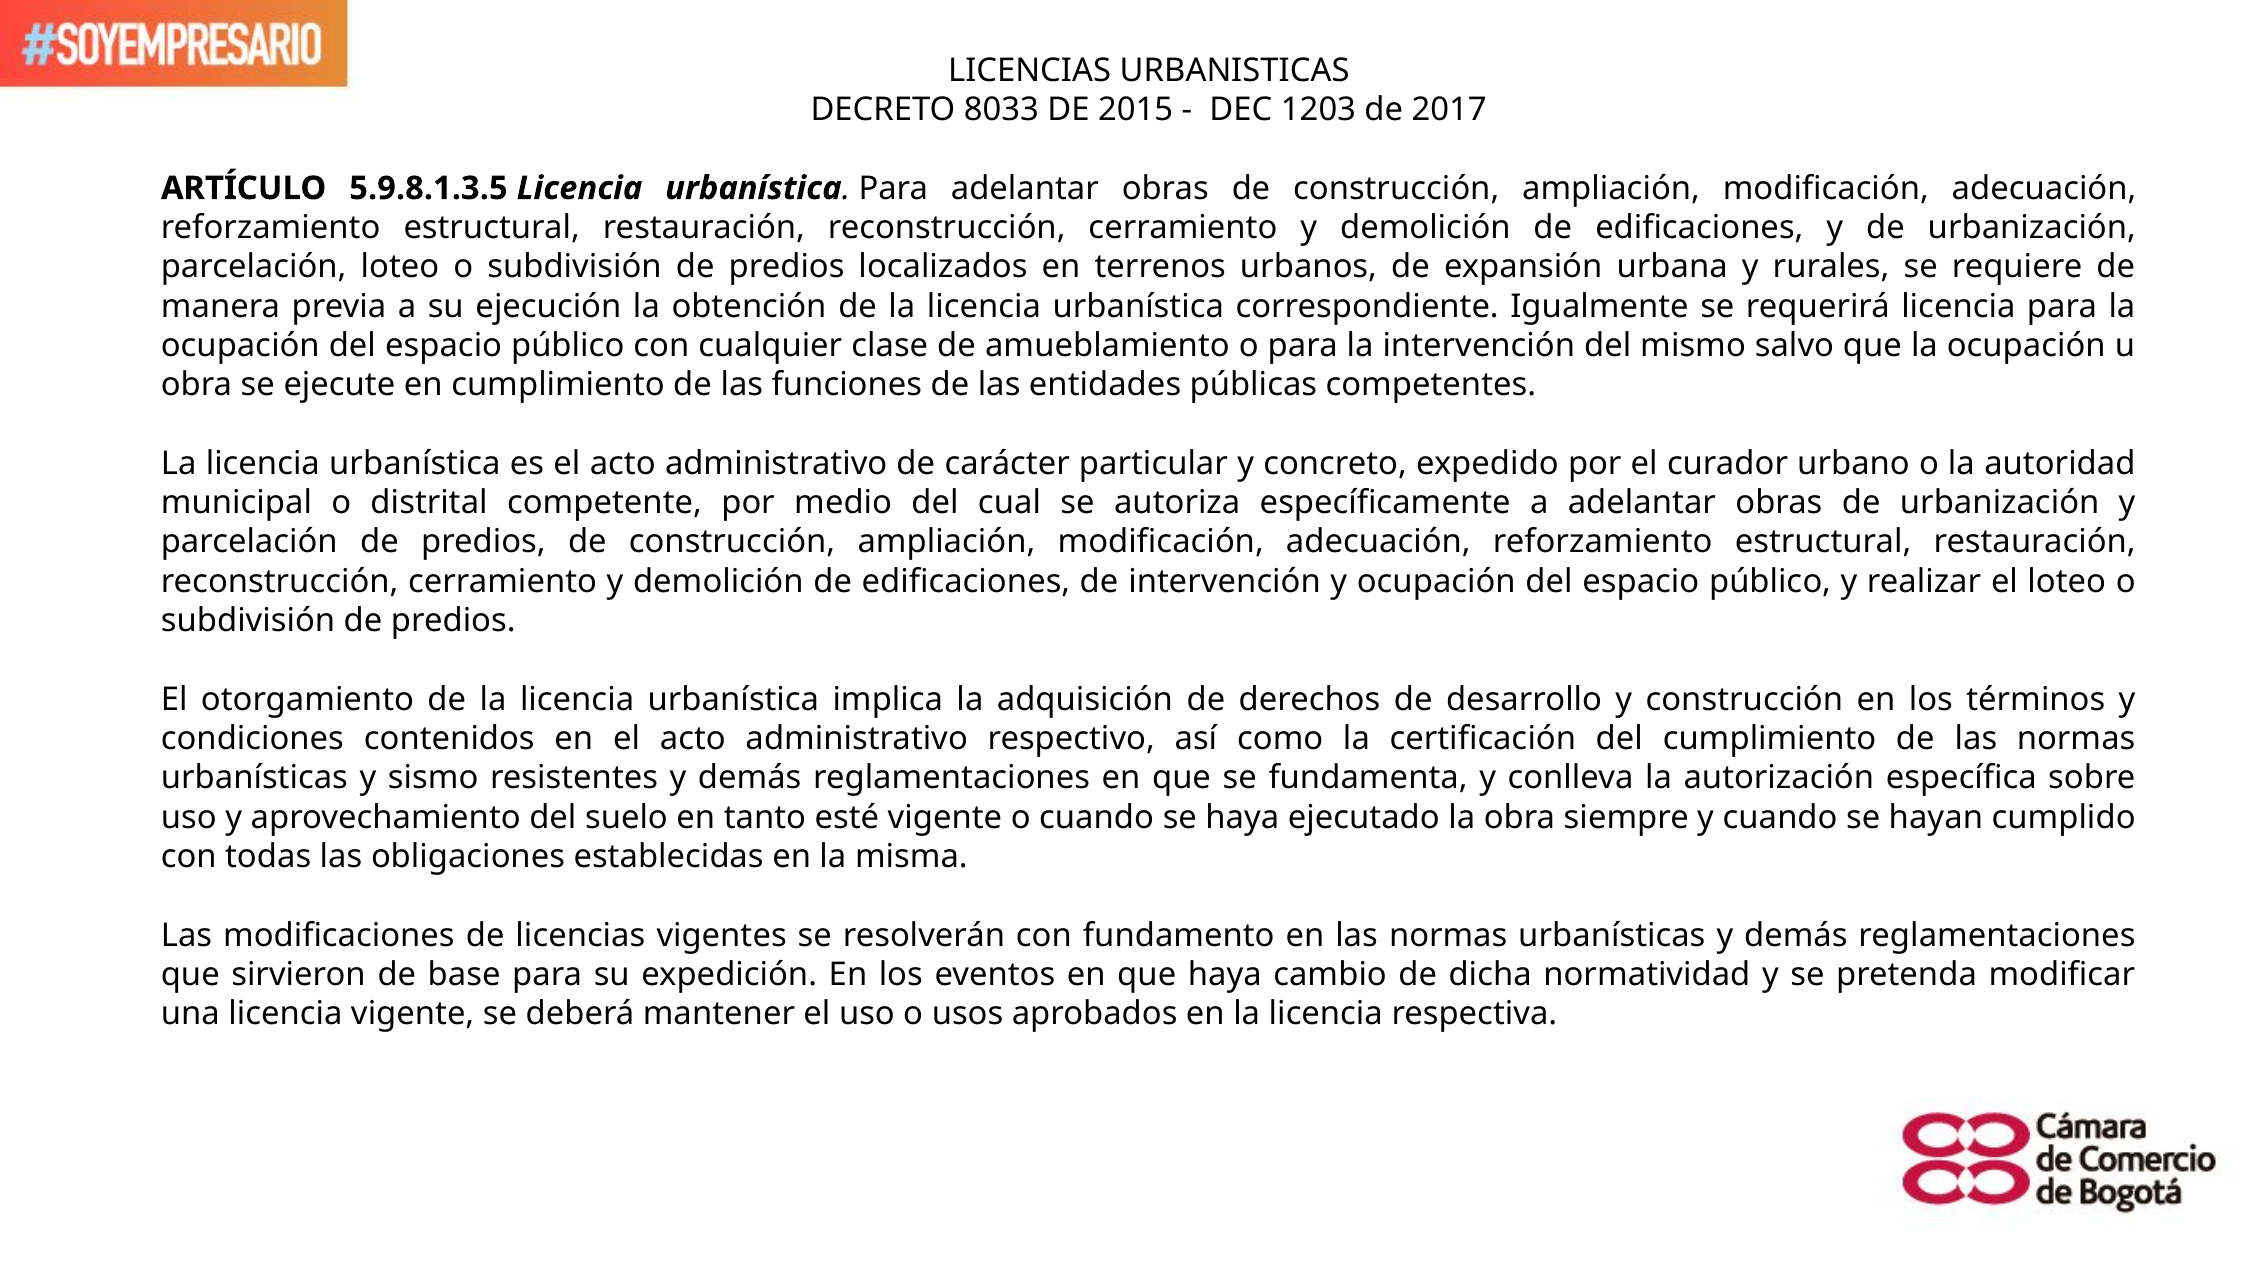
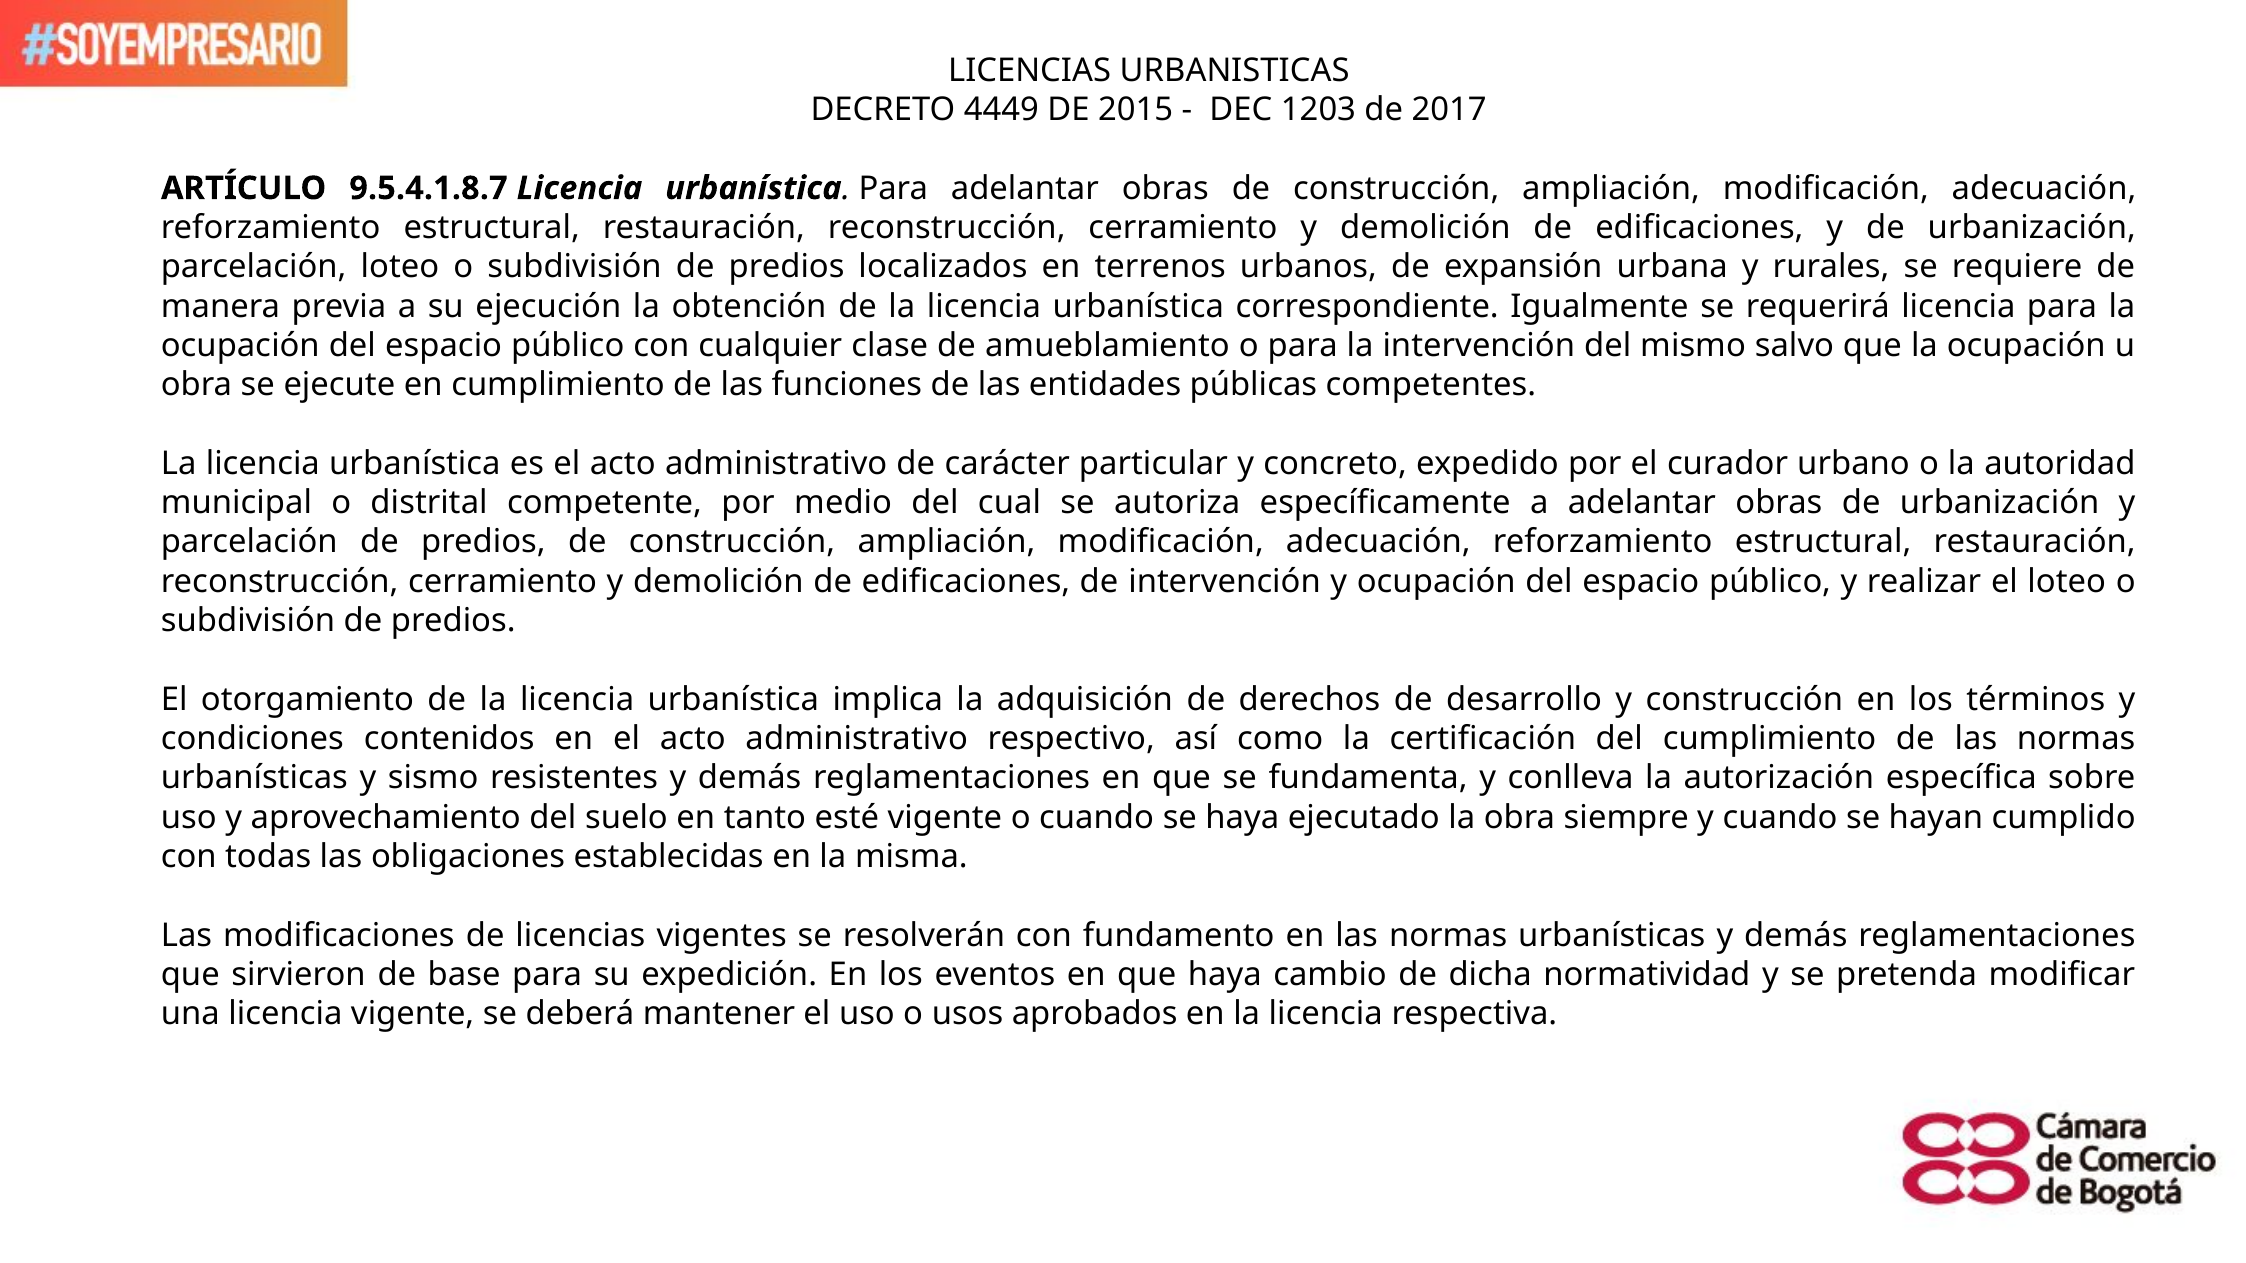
8033: 8033 -> 4449 (1001, 110)
5.9.8.1.3.5: 5.9.8.1.3.5 -> 9.5.4.1.8.7 (428, 188)
